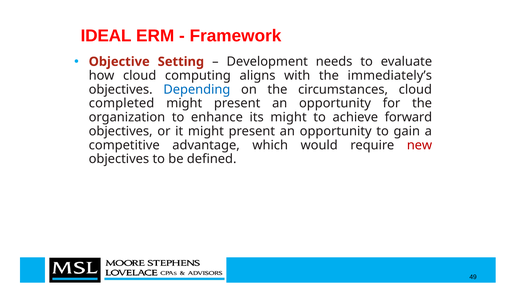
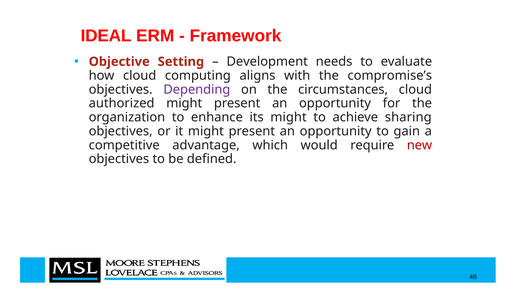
immediately’s: immediately’s -> compromise’s (390, 76)
Depending colour: blue -> purple (197, 90)
completed: completed -> authorized (122, 103)
forward: forward -> sharing (408, 117)
